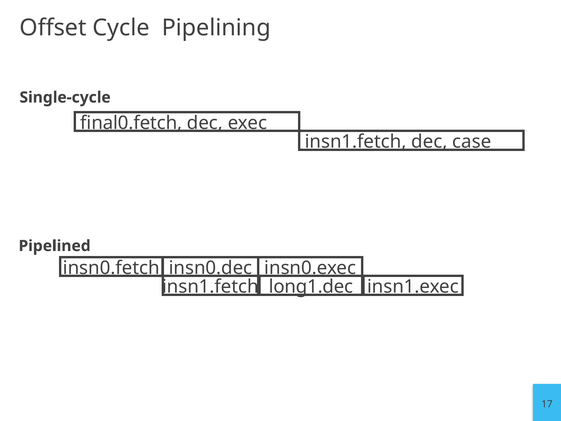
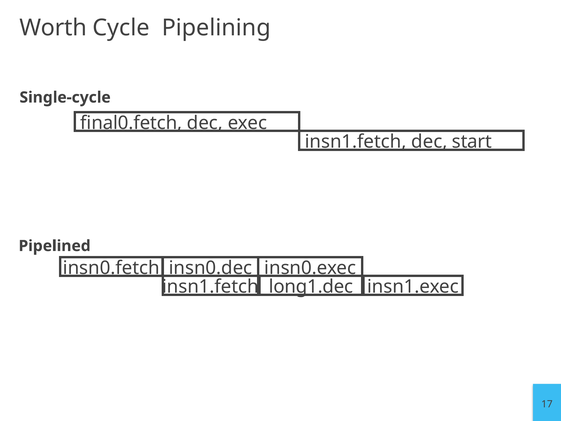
Offset: Offset -> Worth (53, 28)
case: case -> start (472, 142)
